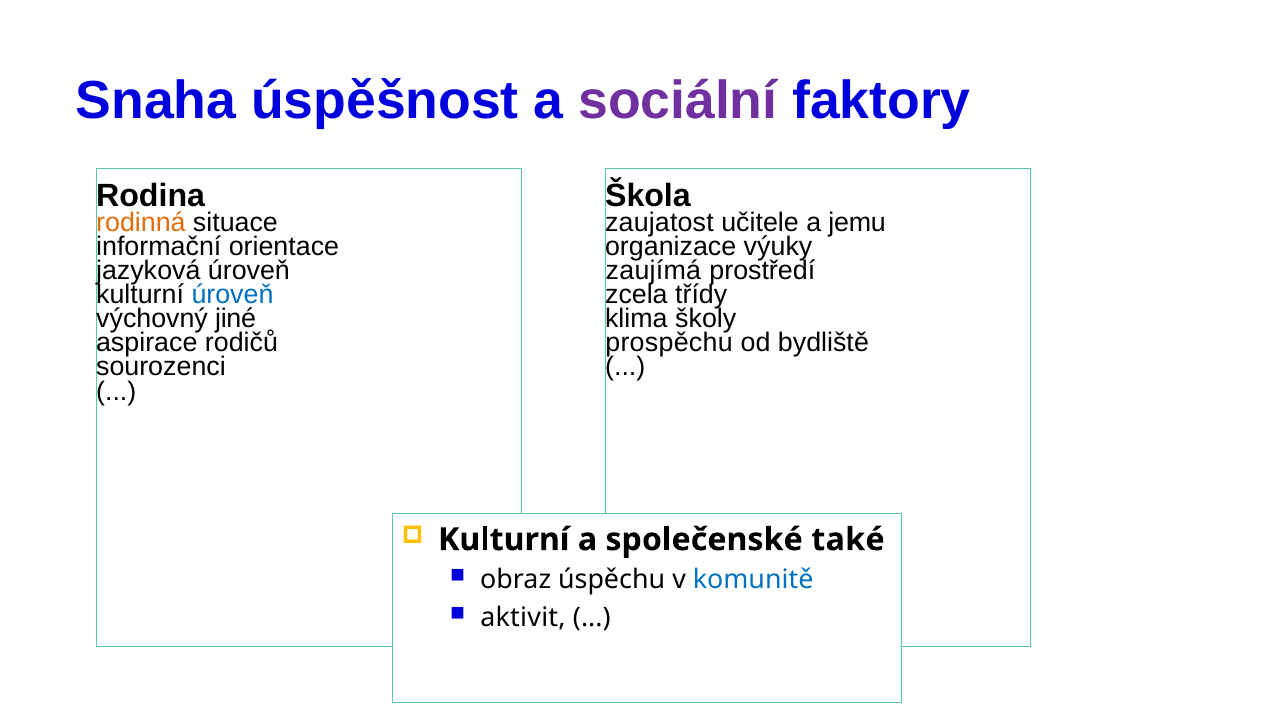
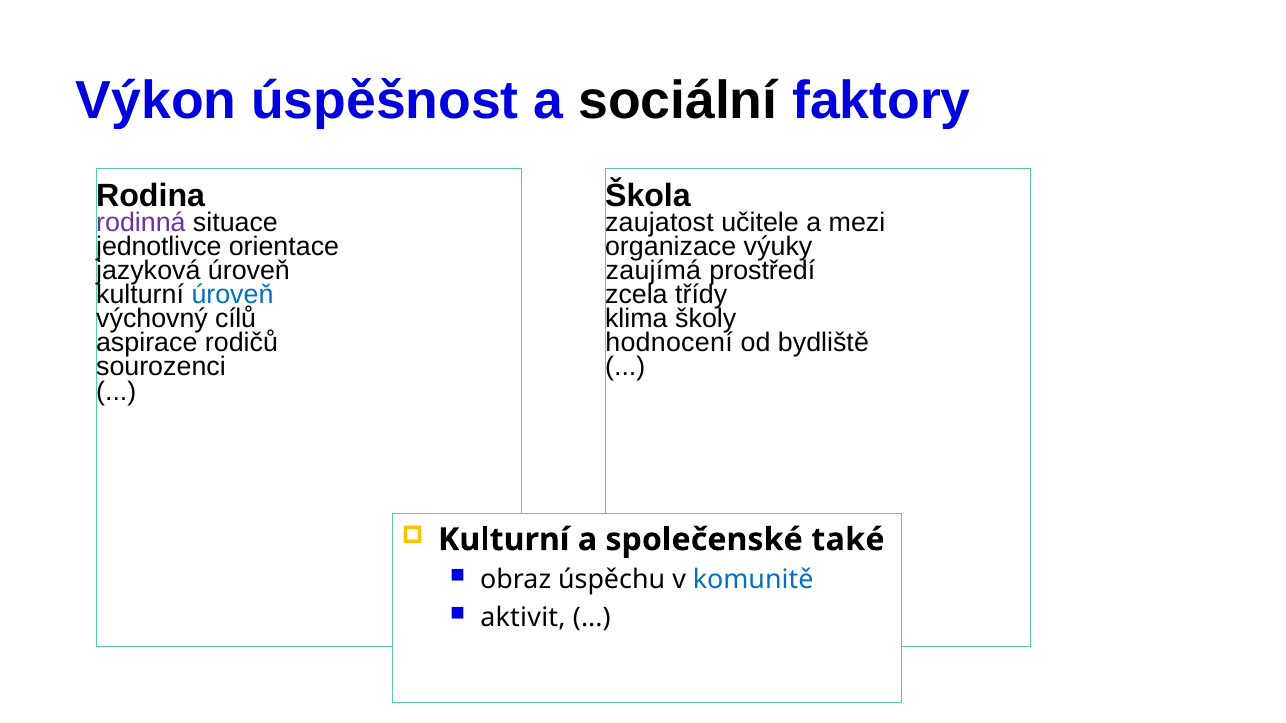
Snaha: Snaha -> Výkon (156, 101)
sociální colour: purple -> black (678, 101)
rodinná colour: orange -> purple (141, 223)
jemu: jemu -> mezi (857, 223)
informační: informační -> jednotlivce (159, 247)
jiné: jiné -> cílů (236, 319)
prospěchu: prospěchu -> hodnocení (669, 343)
